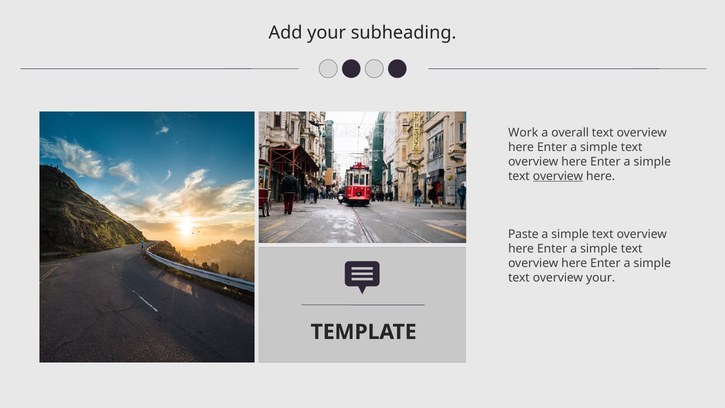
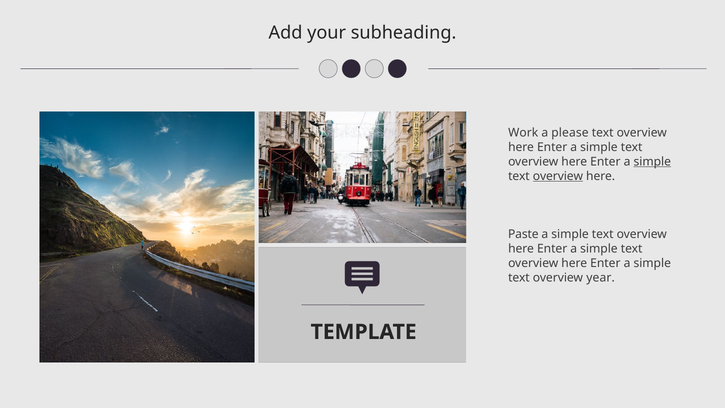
overall: overall -> please (570, 133)
simple underline: none -> present (652, 162)
overview your: your -> year (601, 278)
